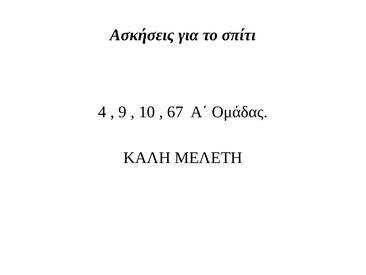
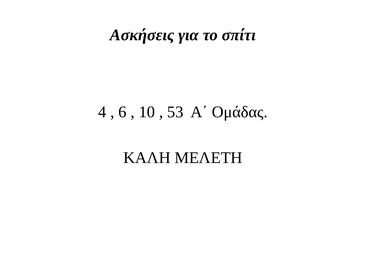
9: 9 -> 6 (122, 112)
67: 67 -> 53 (175, 112)
